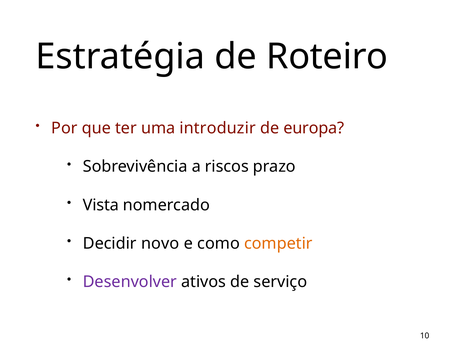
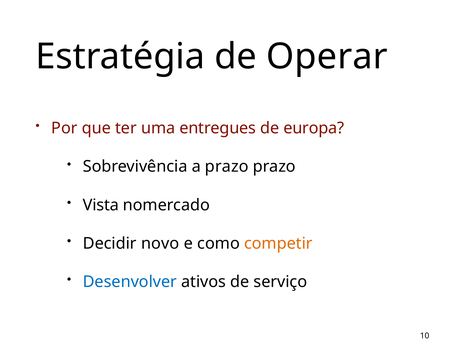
Roteiro: Roteiro -> Operar (327, 57)
introduzir: introduzir -> entregues (218, 128)
a riscos: riscos -> prazo (227, 166)
Desenvolver colour: purple -> blue (130, 282)
